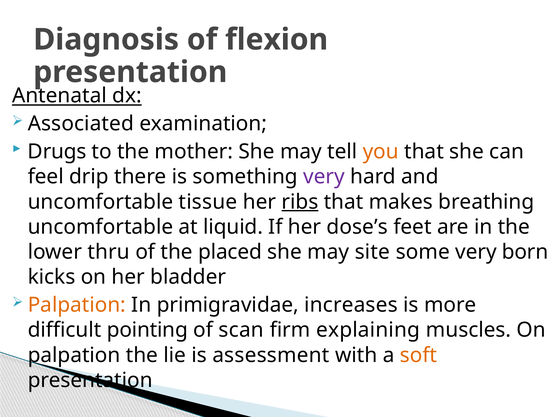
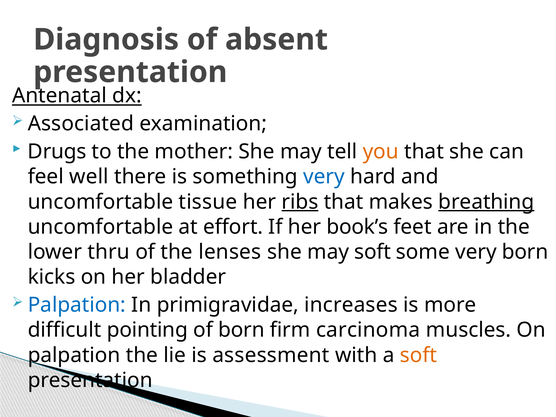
flexion: flexion -> absent (277, 40)
drip: drip -> well (89, 177)
very colour: purple -> blue (324, 177)
breathing underline: none -> present (486, 202)
liquid: liquid -> effort (233, 227)
dose’s: dose’s -> book’s (357, 227)
placed: placed -> lenses (230, 252)
may site: site -> soft (373, 252)
Palpation colour: orange -> blue (77, 305)
of scan: scan -> born (241, 330)
explaining: explaining -> carcinoma (368, 330)
